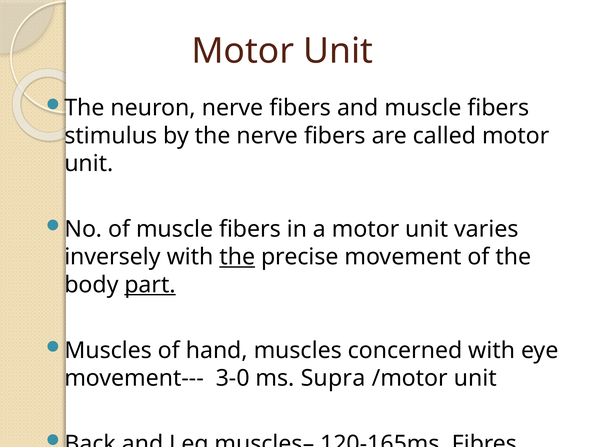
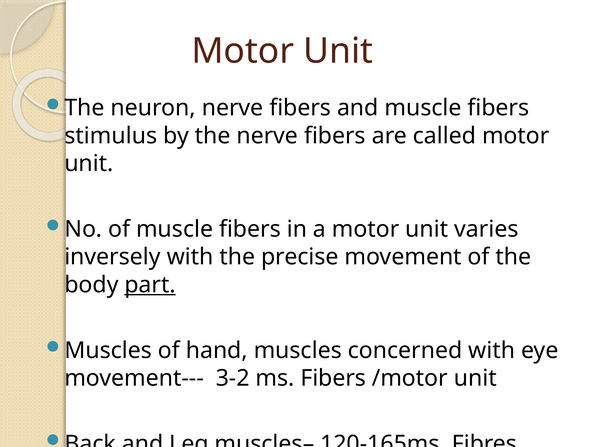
the underline: present -> none (237, 257)
3-0: 3-0 -> 3-2 (233, 378)
ms Supra: Supra -> Fibers (333, 378)
